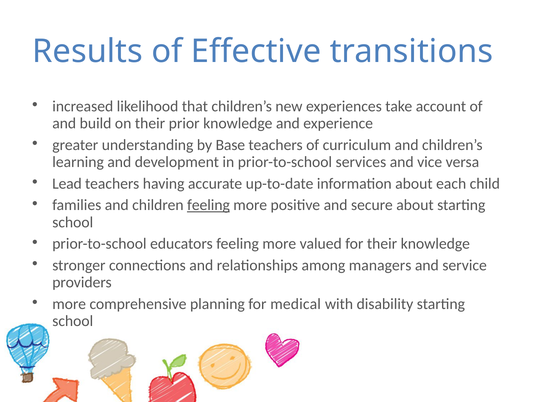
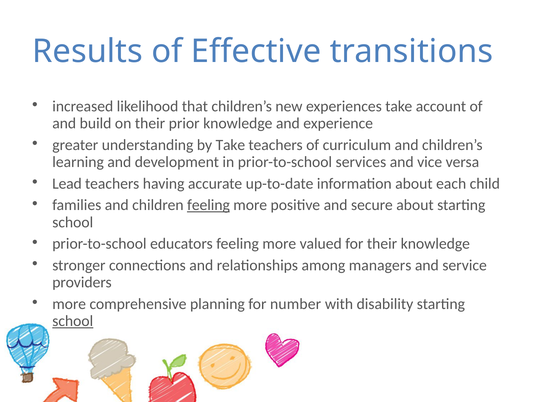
by Base: Base -> Take (230, 145)
medical: medical -> number (296, 304)
school underline: none -> present (73, 321)
